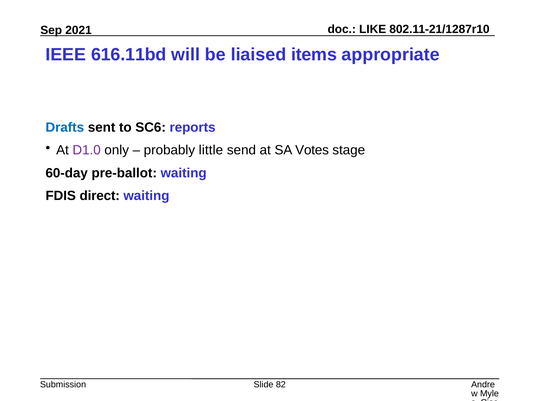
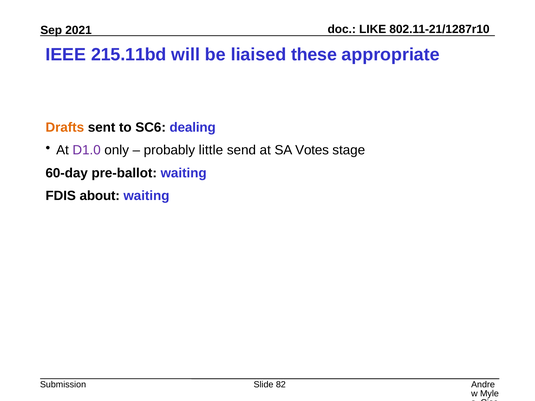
616.11bd: 616.11bd -> 215.11bd (129, 55)
items: items -> these (314, 55)
Drafts colour: blue -> orange (65, 128)
reports: reports -> dealing (193, 128)
direct: direct -> about (100, 196)
